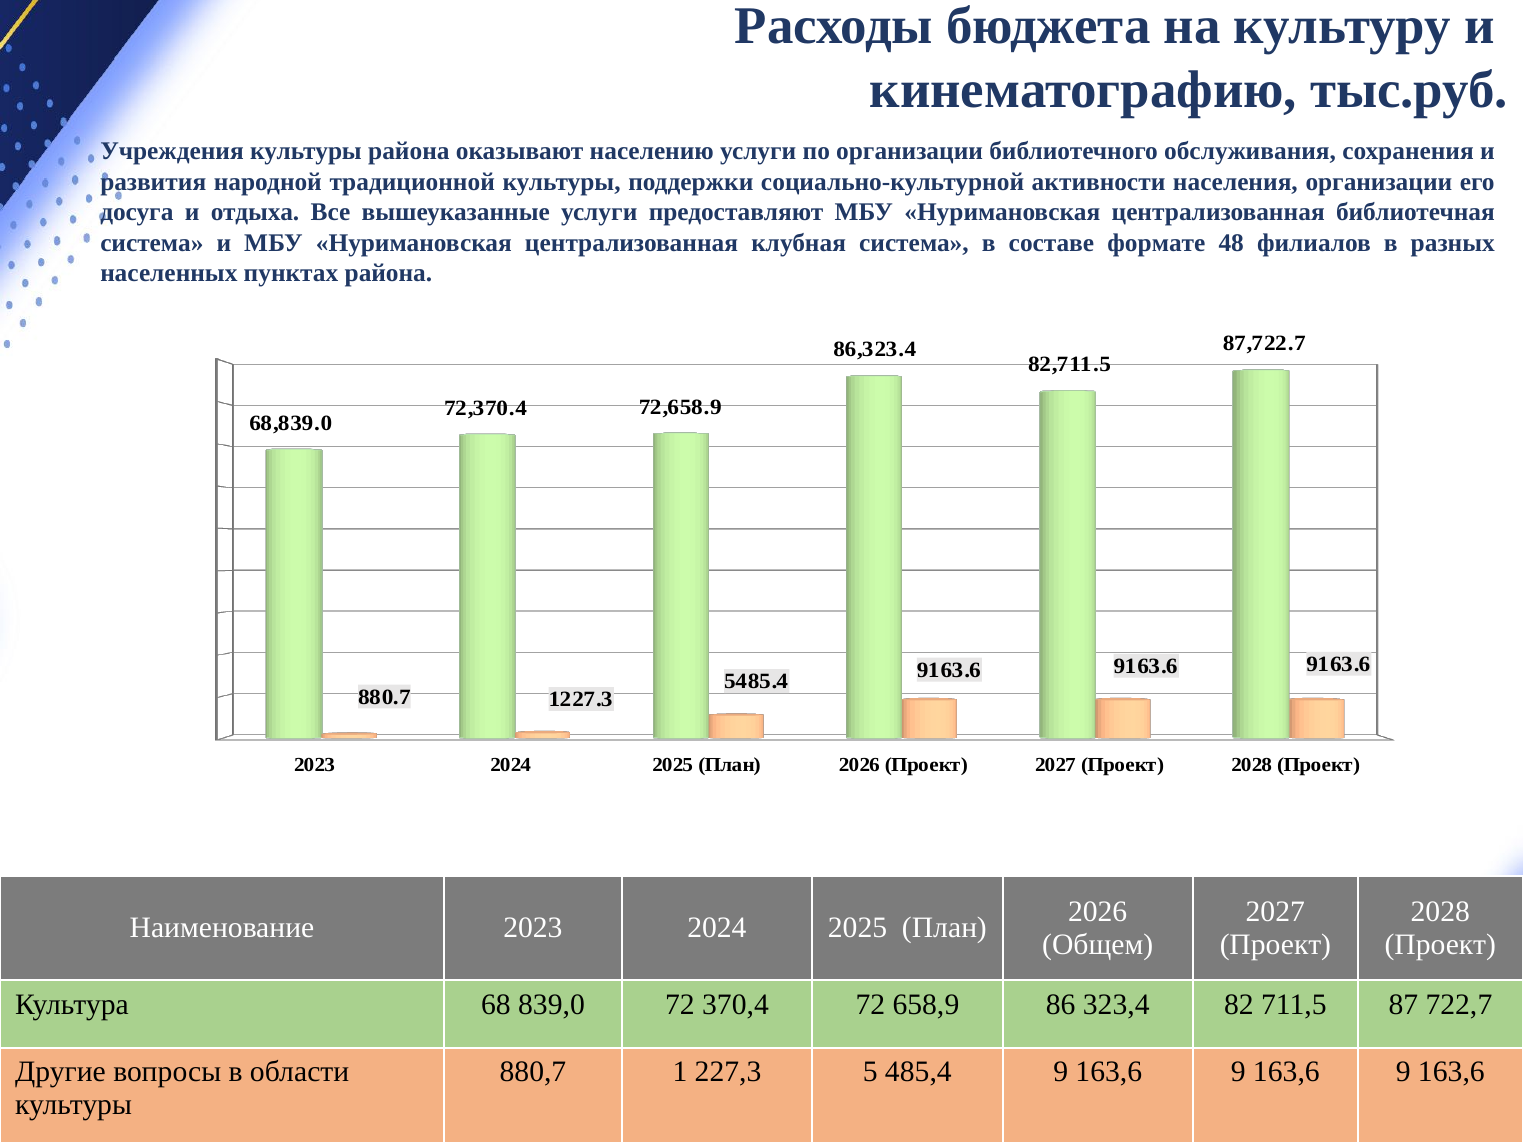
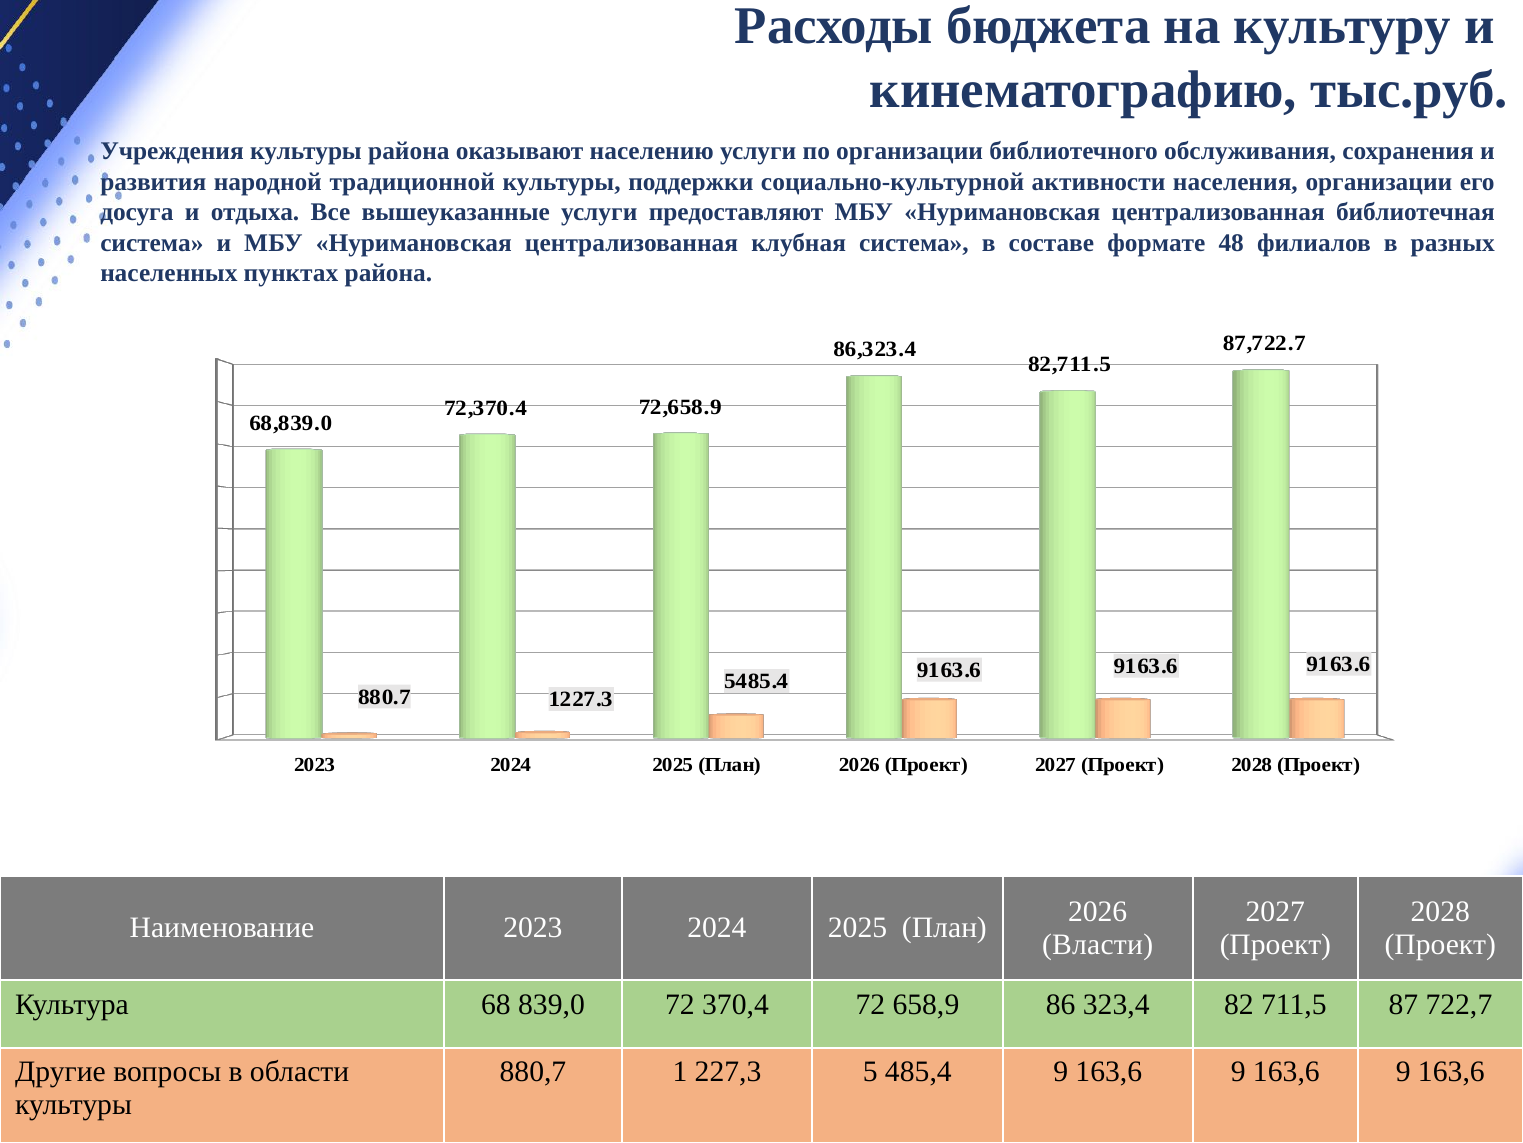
Общем: Общем -> Власти (1098, 944)
